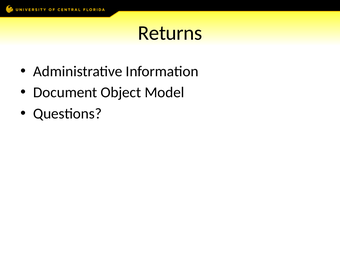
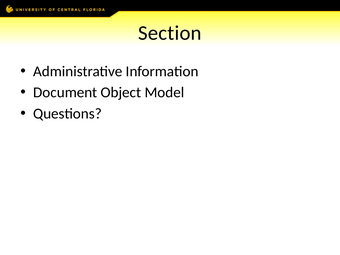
Returns: Returns -> Section (170, 33)
